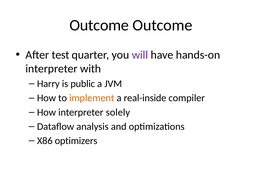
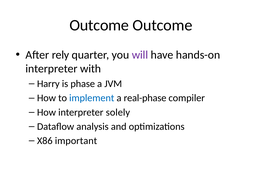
test: test -> rely (61, 55)
public: public -> phase (83, 84)
implement colour: orange -> blue (92, 98)
real-inside: real-inside -> real-phase (145, 98)
optimizers: optimizers -> important (76, 141)
